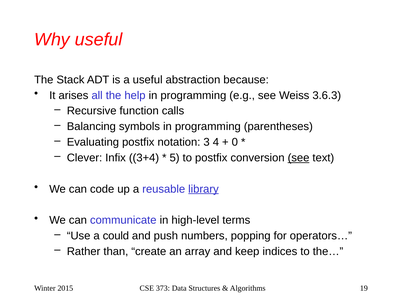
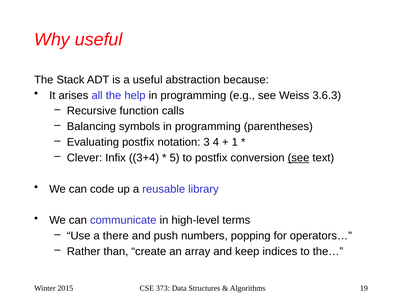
0: 0 -> 1 (235, 142)
library underline: present -> none (203, 189)
could: could -> there (116, 236)
